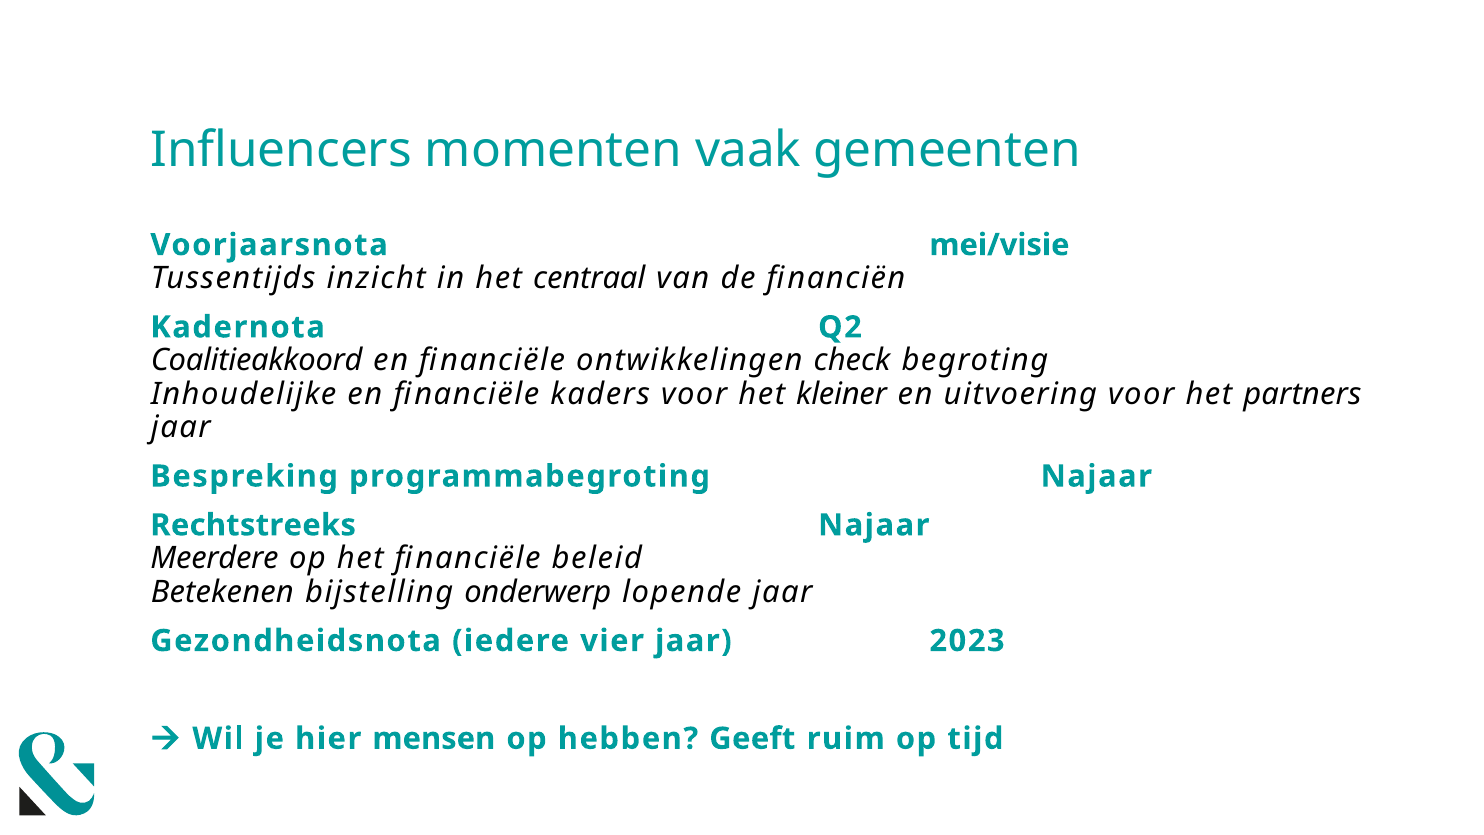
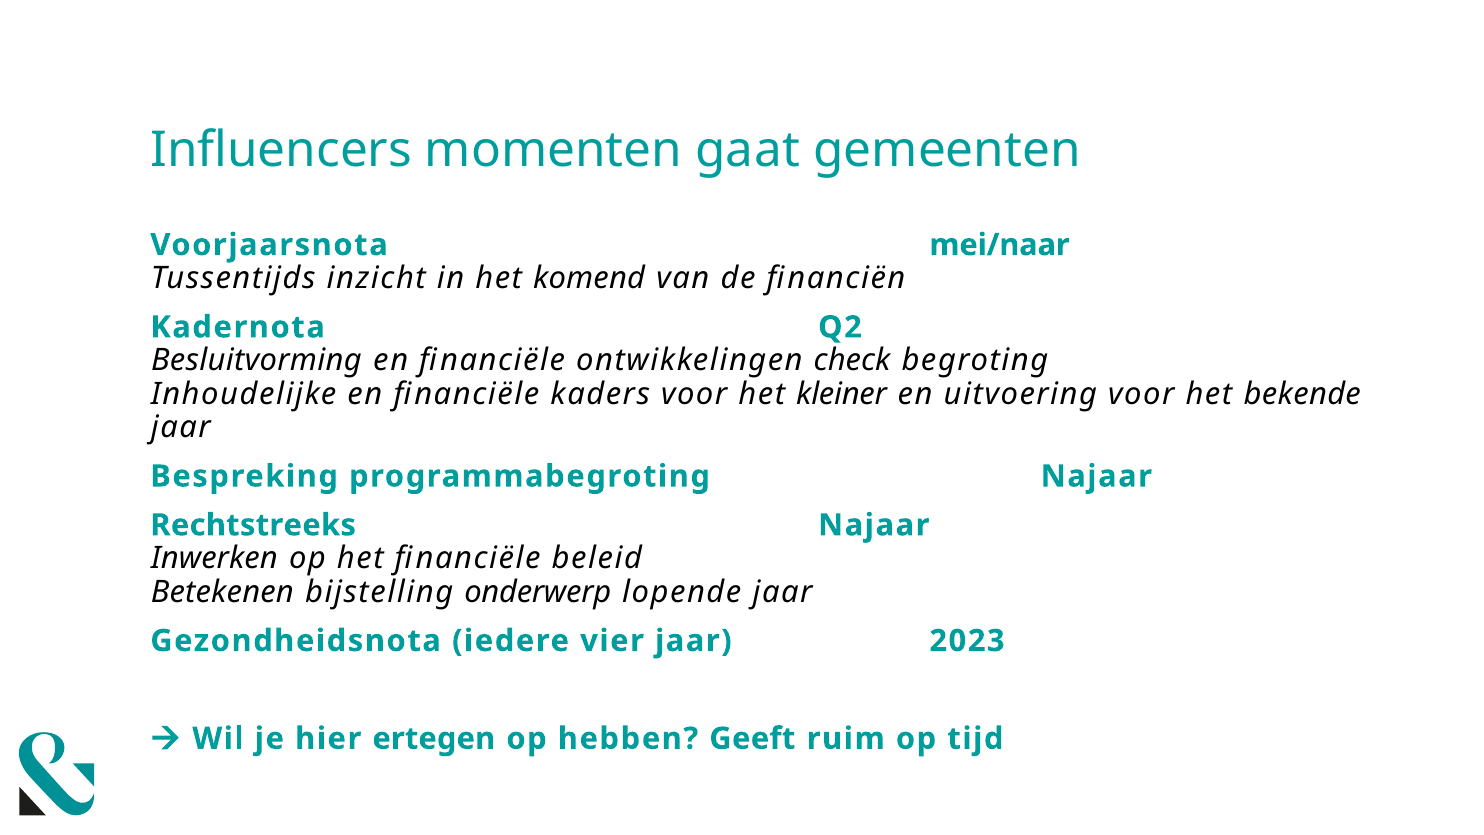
vaak: vaak -> gaat (748, 150)
mei/visie: mei/visie -> mei/naar (1000, 245)
centraal: centraal -> komend (589, 278)
Coalitieakkoord: Coalitieakkoord -> Besluitvorming (256, 361)
partners: partners -> bekende (1302, 394)
Meerdere: Meerdere -> Inwerken (214, 558)
mensen: mensen -> ertegen (434, 738)
